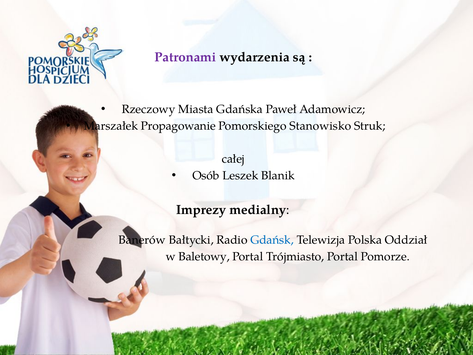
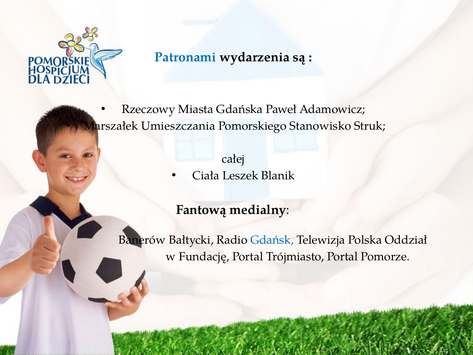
Patronami colour: purple -> blue (185, 57)
Propagowanie: Propagowanie -> Umieszczania (178, 126)
Osób: Osób -> Ciała (206, 175)
Imprezy: Imprezy -> Fantową (201, 210)
Baletowy: Baletowy -> Fundację (204, 256)
